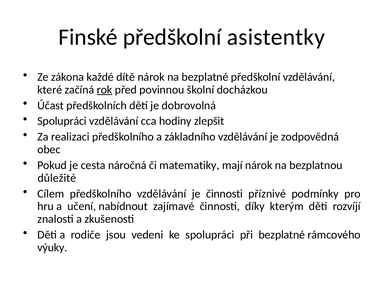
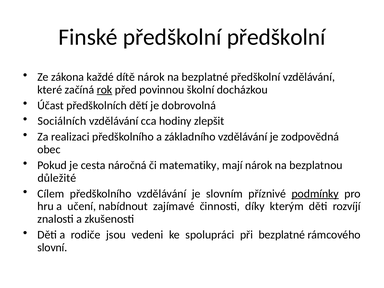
předškolní asistentky: asistentky -> předškolní (276, 37)
Spolupráci: Spolupráci -> Sociálních (62, 121)
je činnosti: činnosti -> slovním (225, 194)
podmínky underline: none -> present (315, 194)
výuky: výuky -> slovní (52, 247)
